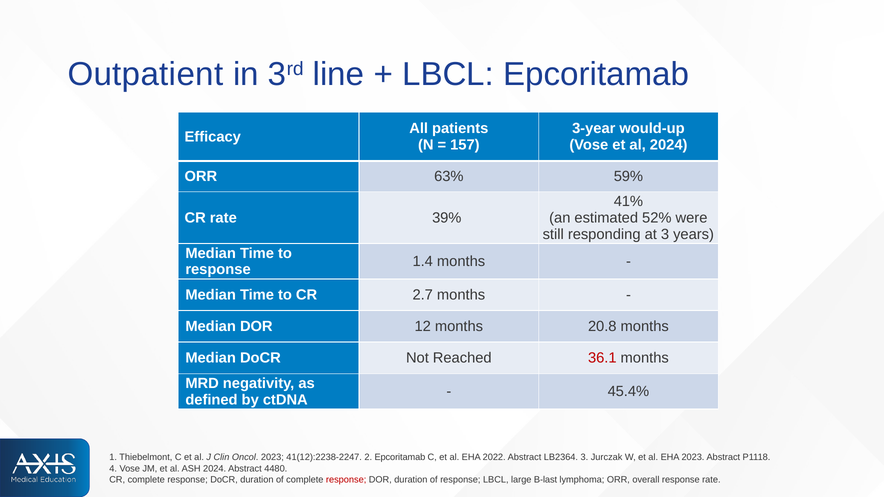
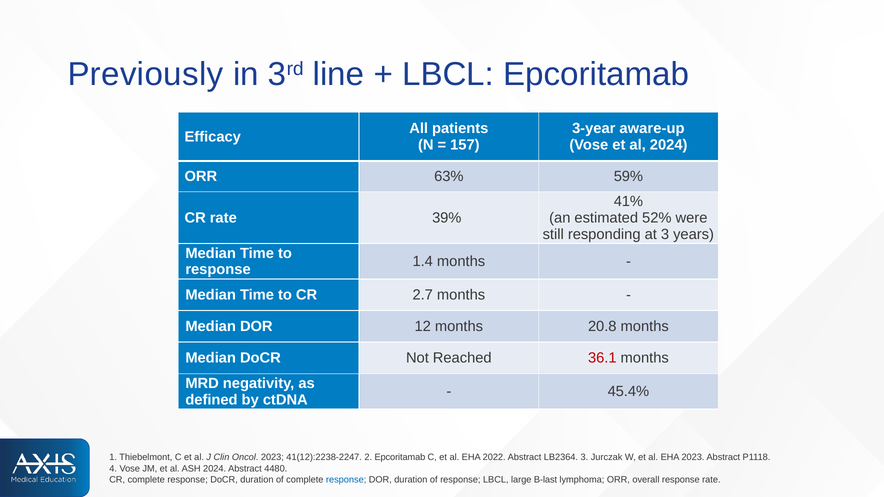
Outpatient: Outpatient -> Previously (145, 74)
would-up: would-up -> aware-up (652, 129)
response colour: red -> blue (346, 480)
